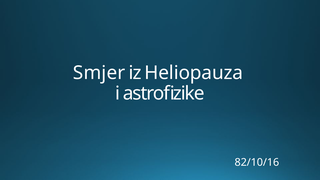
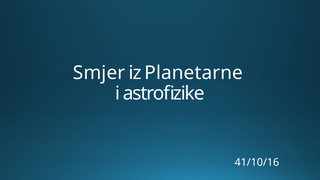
Heliopauza: Heliopauza -> Planetarne (194, 73)
82/10/16: 82/10/16 -> 41/10/16 (257, 162)
